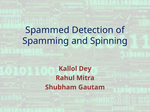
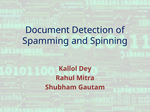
Spammed: Spammed -> Document (47, 30)
